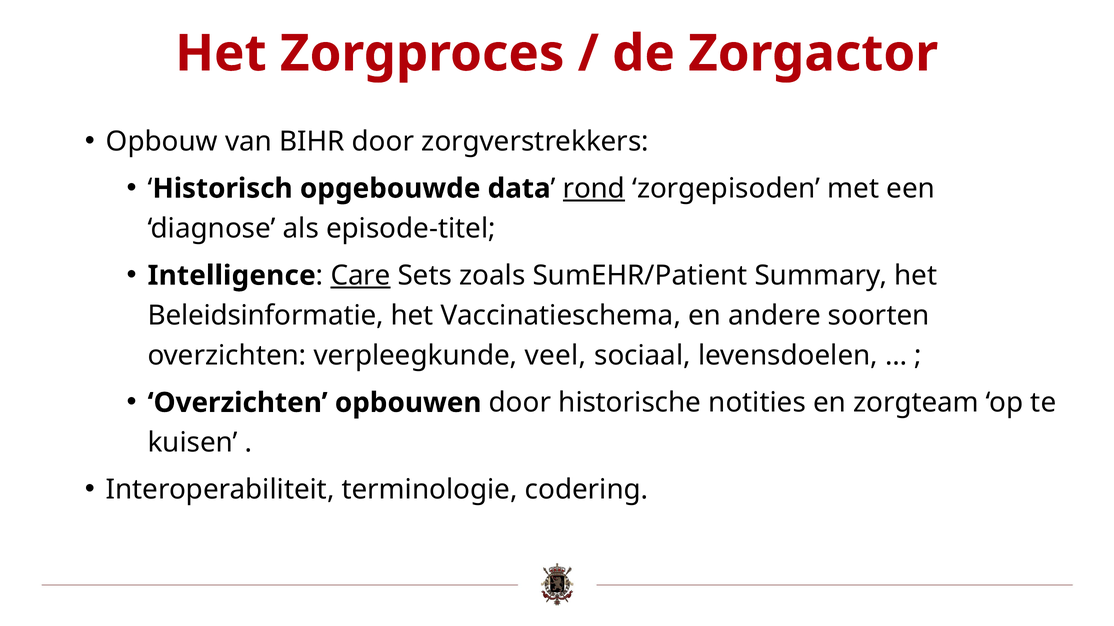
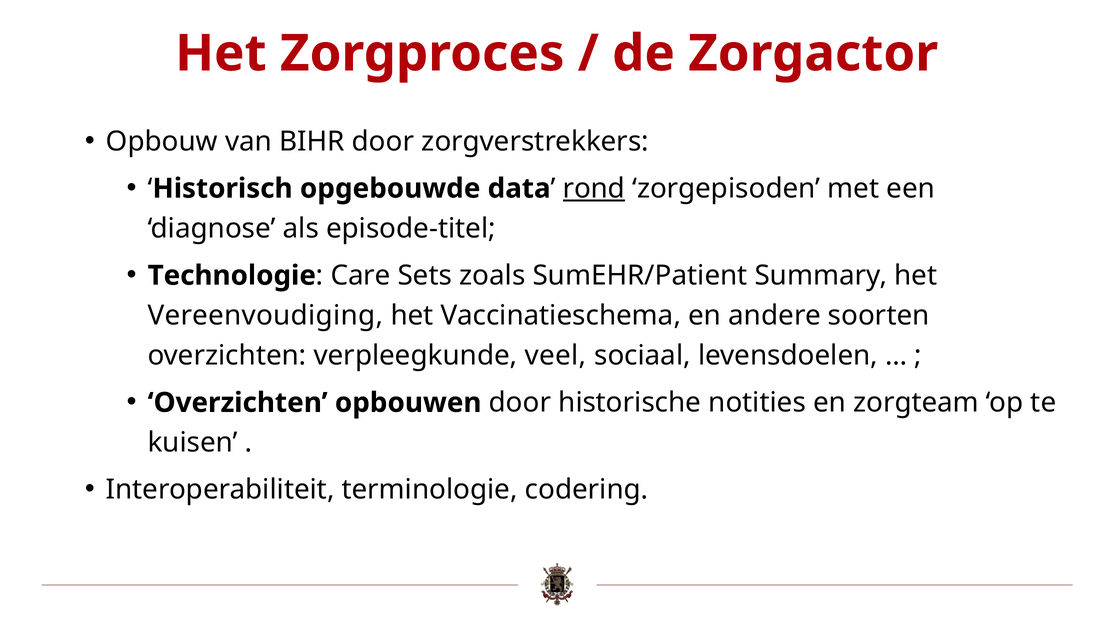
Intelligence: Intelligence -> Technologie (232, 276)
Care underline: present -> none (361, 276)
Beleidsinformatie: Beleidsinformatie -> Vereenvoudiging (265, 316)
